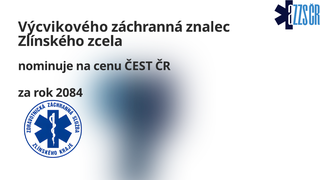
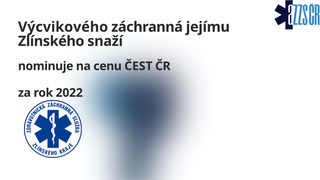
znalec: znalec -> jejímu (208, 27)
zcela: zcela -> snaží (105, 41)
2084: 2084 -> 2022 (69, 93)
